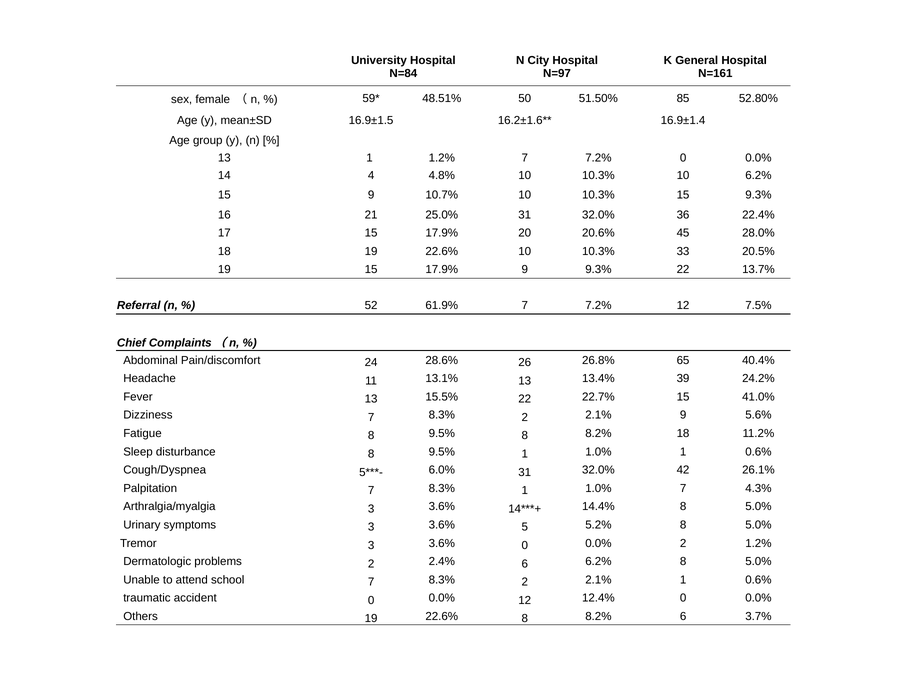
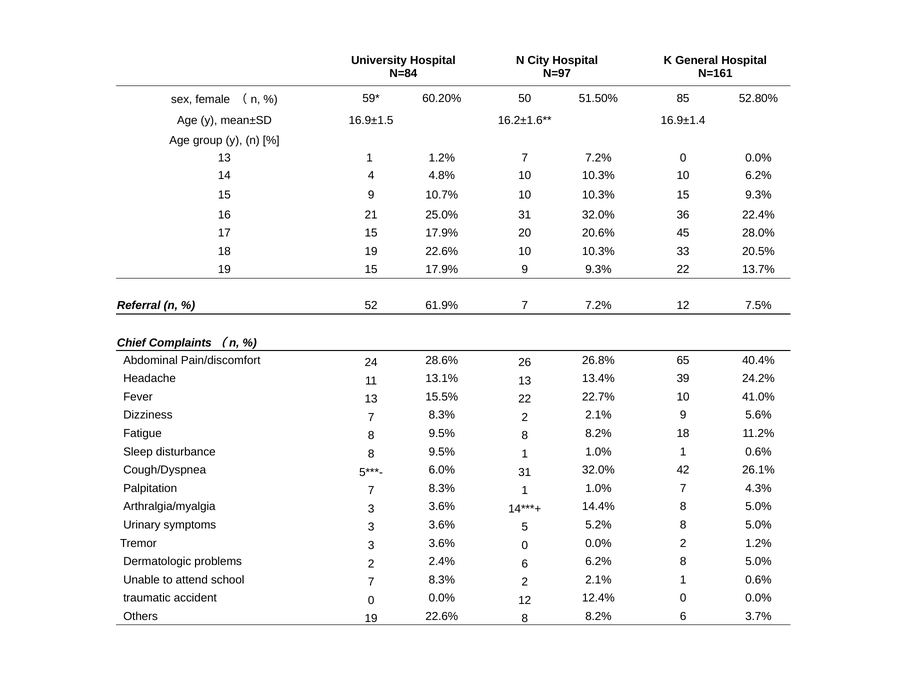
48.51%: 48.51% -> 60.20% (442, 98)
22.7% 15: 15 -> 10 (683, 396)
